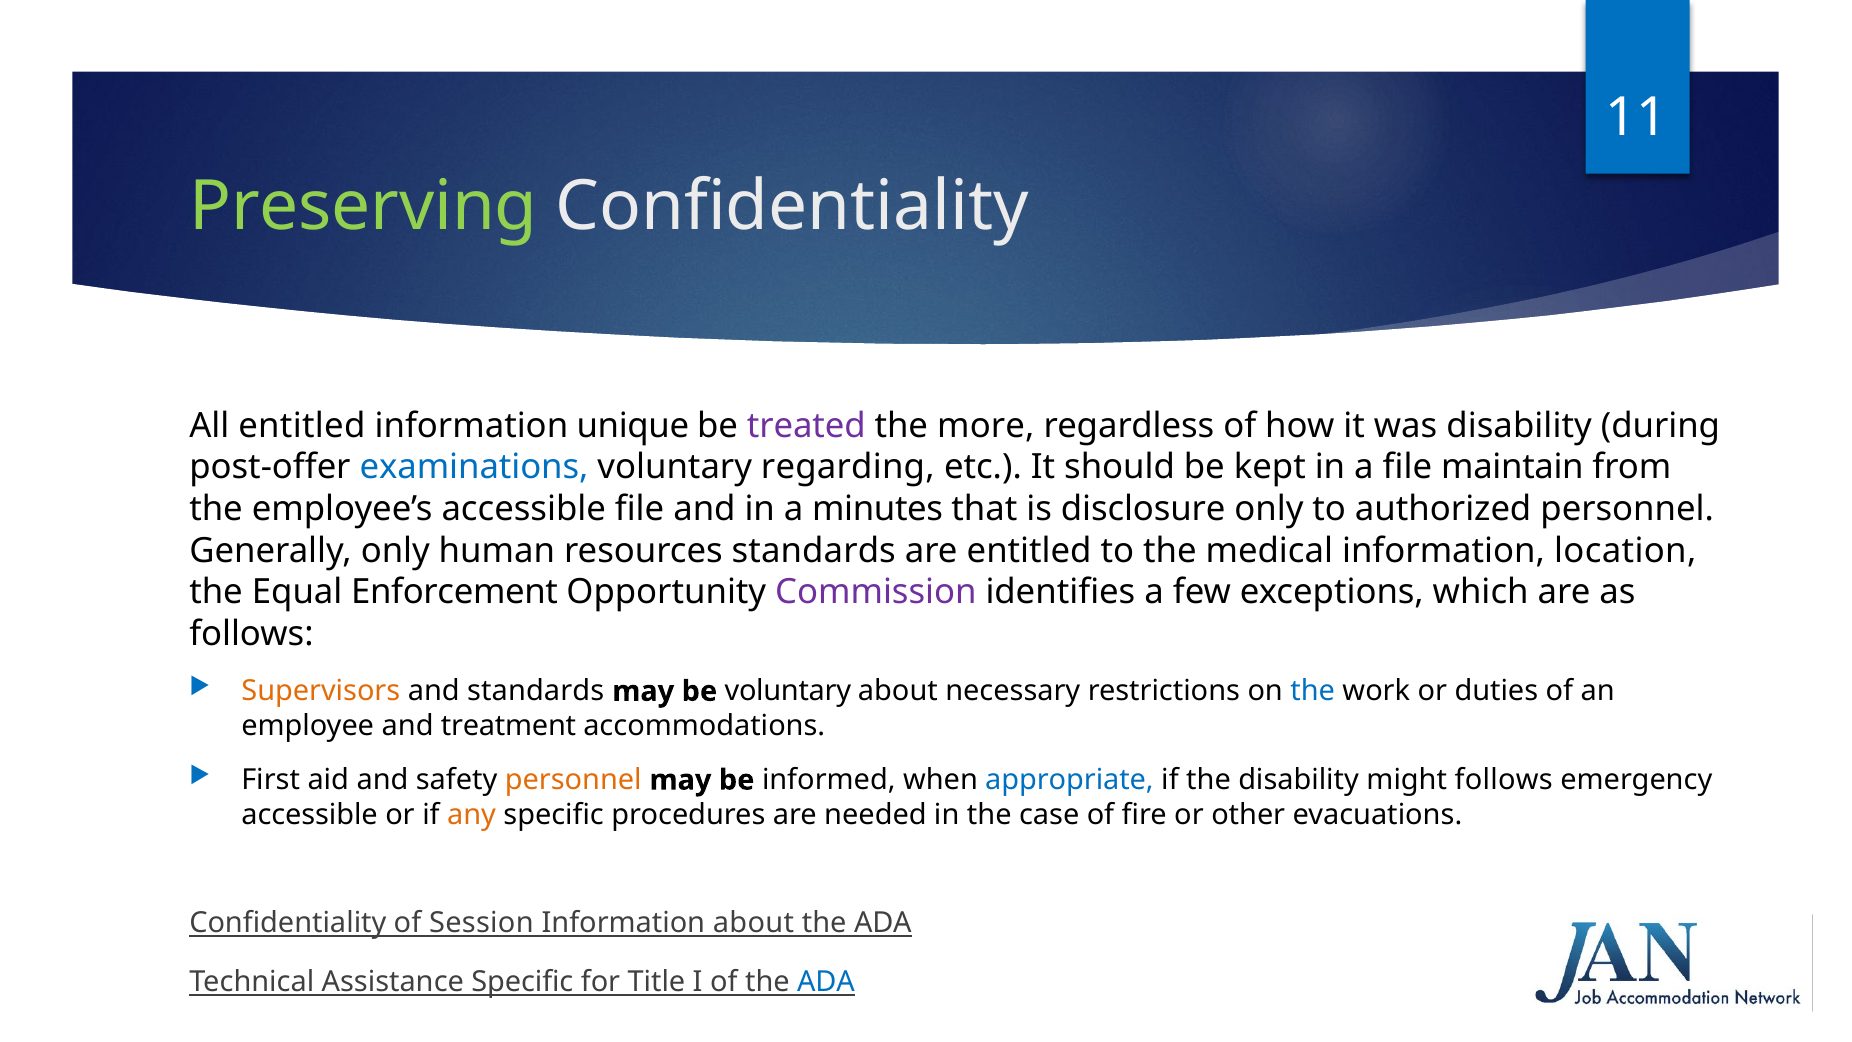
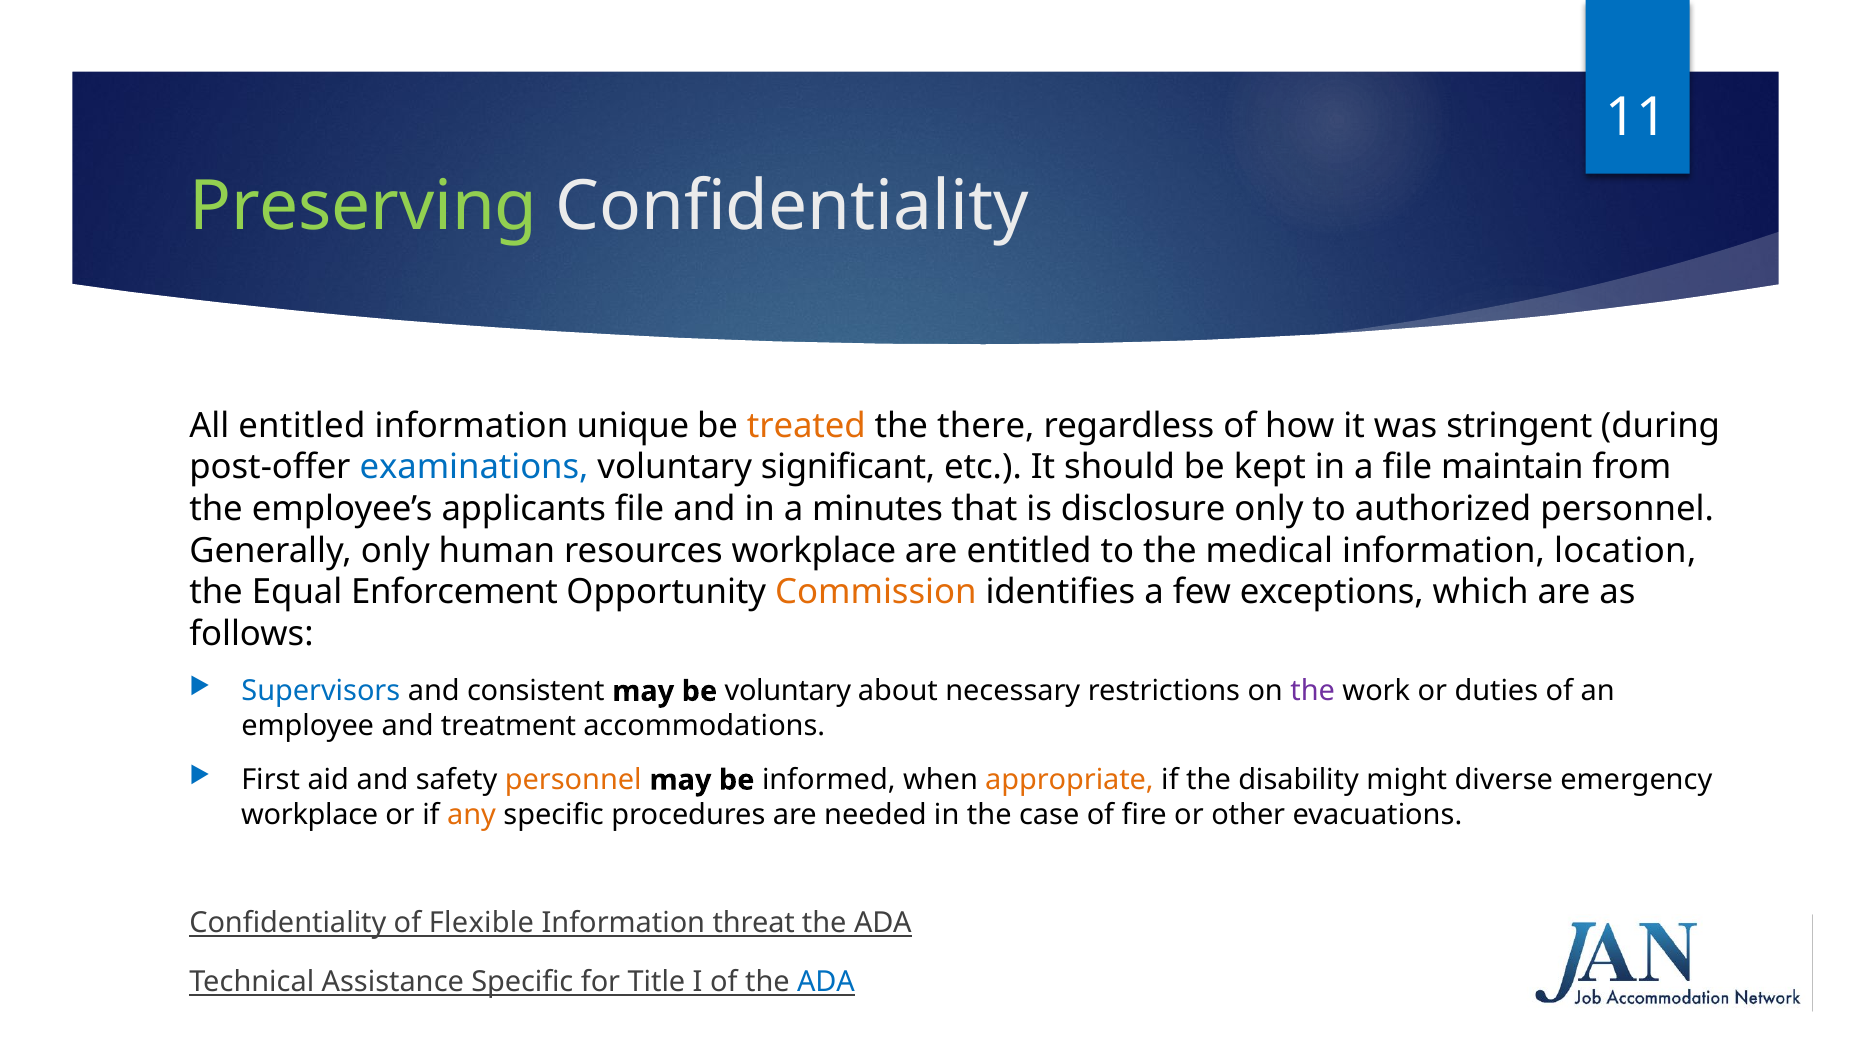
treated colour: purple -> orange (806, 426)
more: more -> there (986, 426)
was disability: disability -> stringent (1519, 426)
regarding: regarding -> significant (848, 467)
employee’s accessible: accessible -> applicants (524, 509)
resources standards: standards -> workplace (814, 551)
Commission colour: purple -> orange (876, 592)
Supervisors colour: orange -> blue (321, 691)
and standards: standards -> consistent (536, 691)
the colour: blue -> purple (1313, 691)
appropriate colour: blue -> orange (1069, 780)
might follows: follows -> diverse (1504, 780)
accessible: accessible -> workplace (310, 815)
Session: Session -> Flexible (481, 923)
Information about: about -> threat (754, 923)
